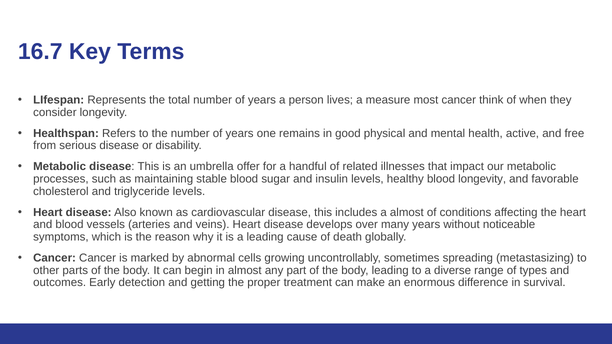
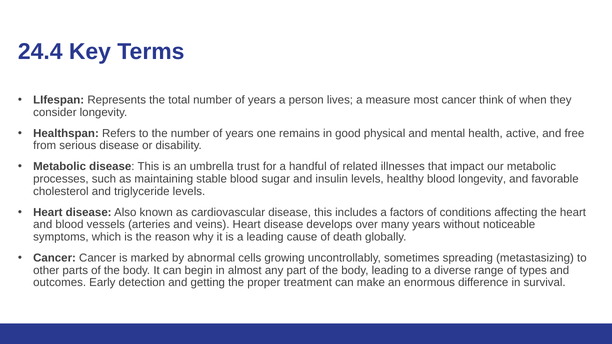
16.7: 16.7 -> 24.4 (40, 51)
offer: offer -> trust (248, 167)
a almost: almost -> factors (407, 212)
